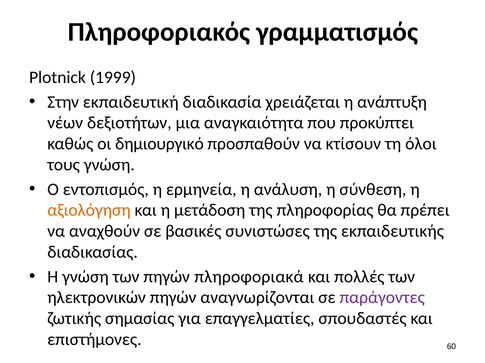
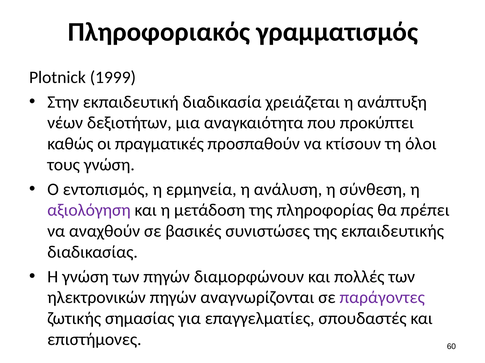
δημιουργικό: δημιουργικό -> πραγματικές (159, 144)
αξιολόγηση colour: orange -> purple (89, 211)
πληροφοριακά: πληροφοριακά -> διαμορφώνουν (249, 277)
